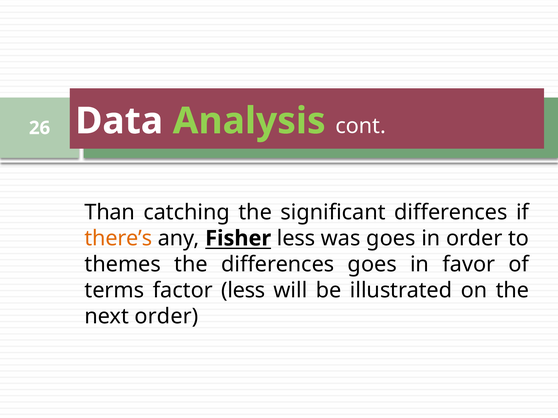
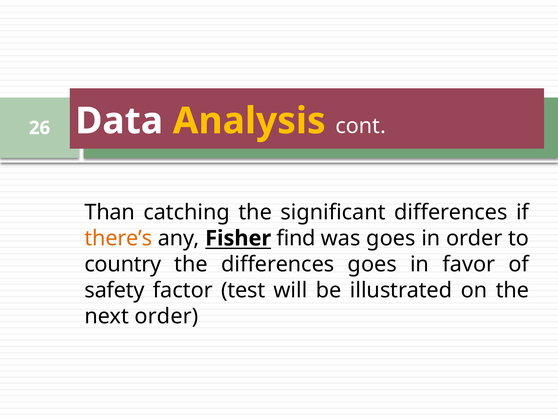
Analysis colour: light green -> yellow (249, 121)
Fisher less: less -> find (296, 239)
themes: themes -> country (123, 265)
terms: terms -> safety (115, 291)
factor less: less -> test (243, 291)
